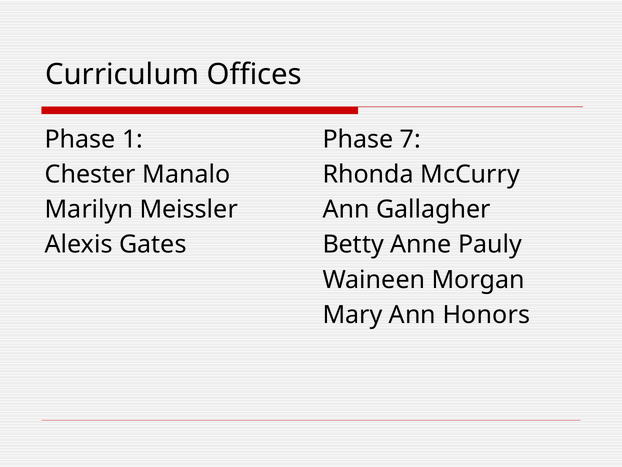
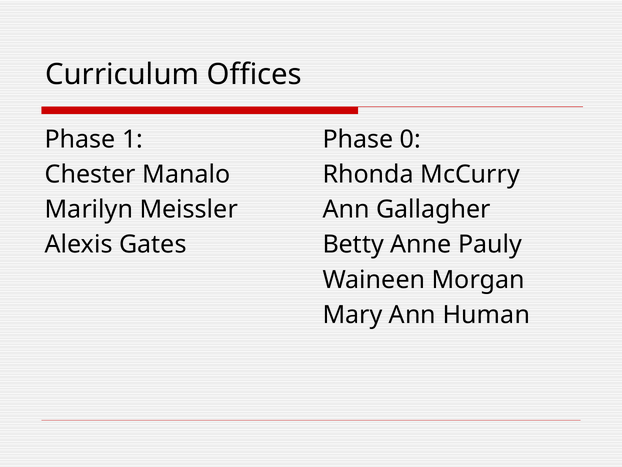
7: 7 -> 0 (410, 139)
Honors: Honors -> Human (486, 315)
